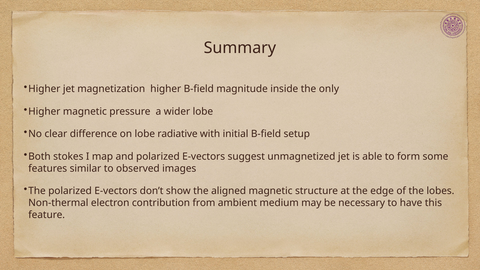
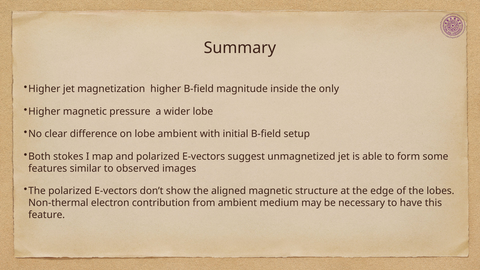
lobe radiative: radiative -> ambient (177, 134)
